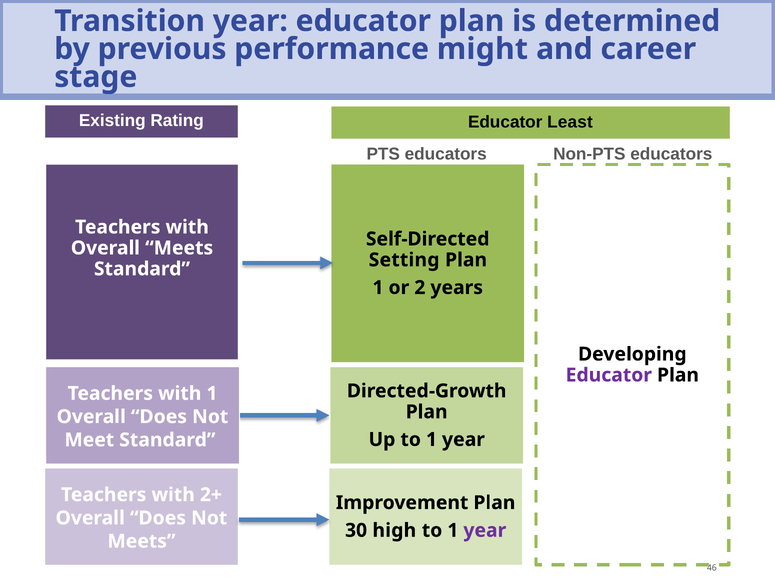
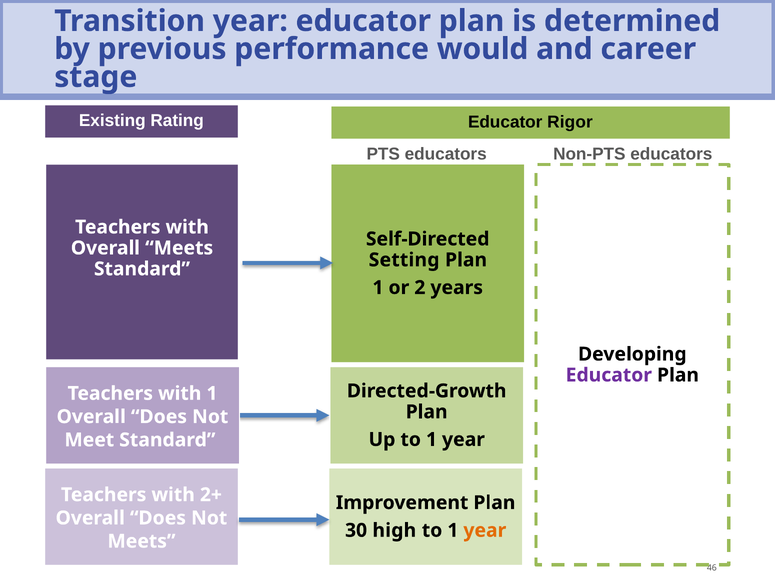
might: might -> would (483, 49)
Least: Least -> Rigor (570, 122)
year colour: purple -> orange (485, 531)
